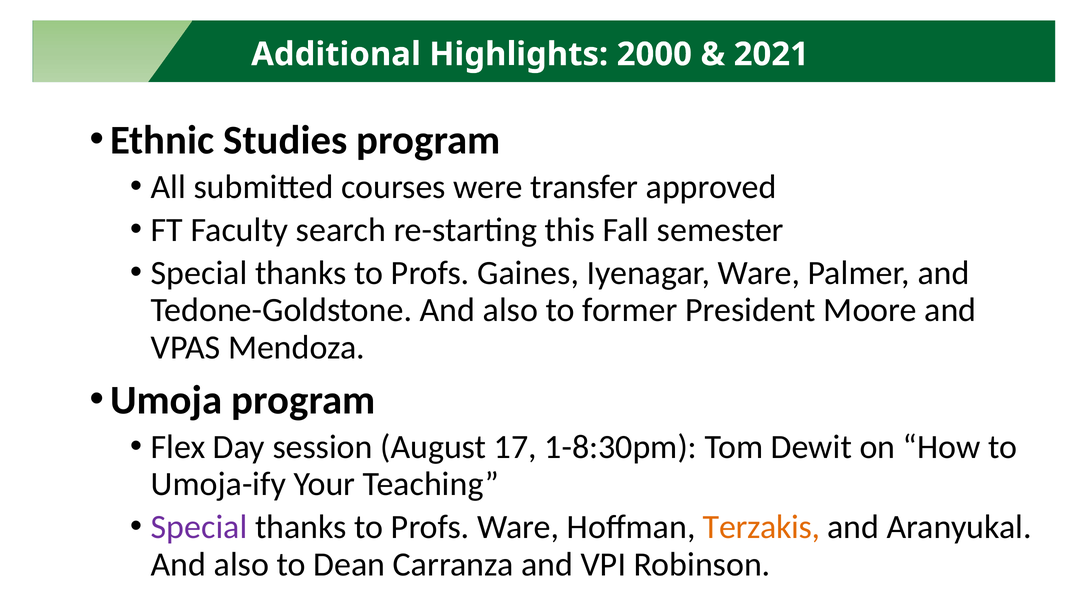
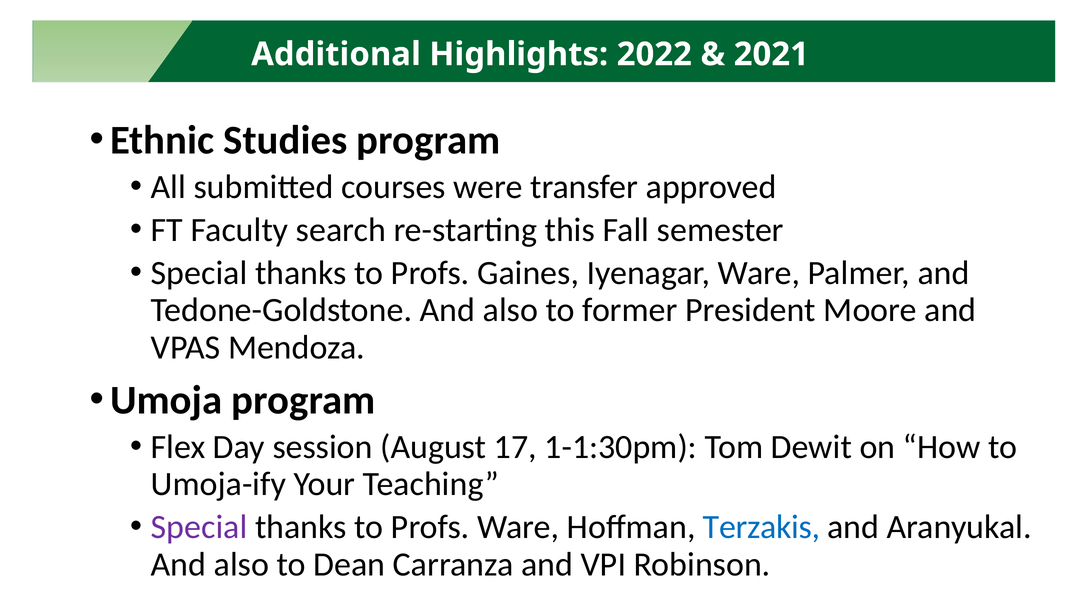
2000: 2000 -> 2022 (654, 54)
1-8:30pm: 1-8:30pm -> 1-1:30pm (621, 447)
Terzakis colour: orange -> blue (762, 527)
